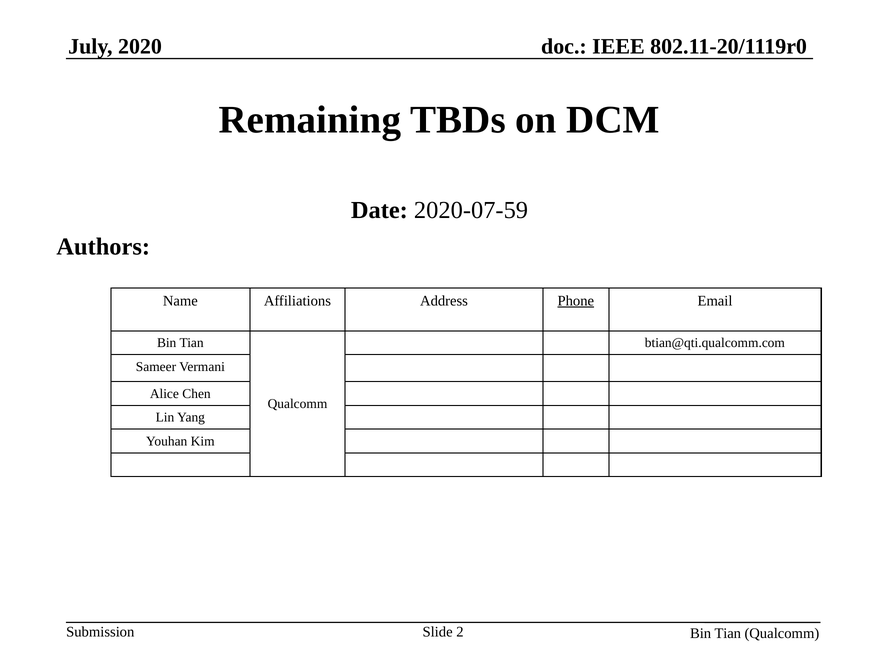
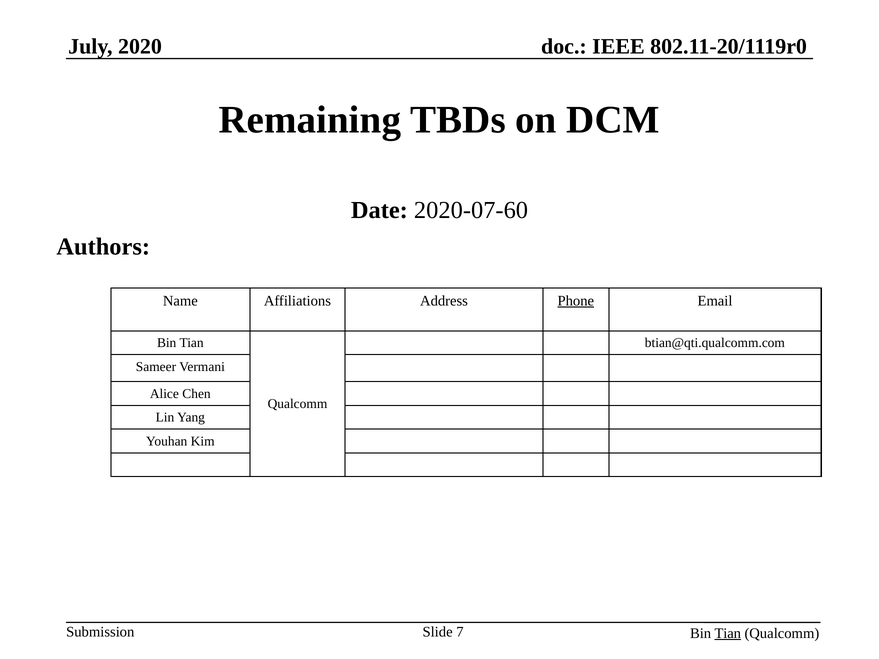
2020-07-59: 2020-07-59 -> 2020-07-60 (471, 210)
2: 2 -> 7 (460, 632)
Tian underline: none -> present (728, 633)
